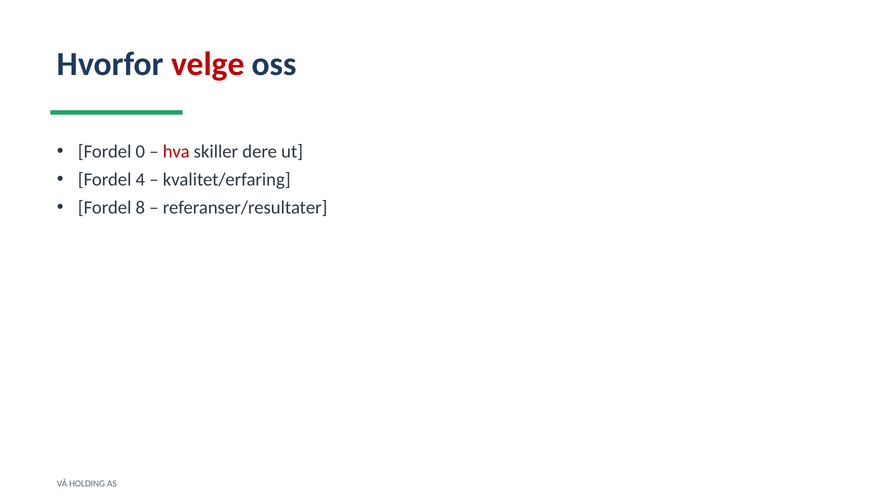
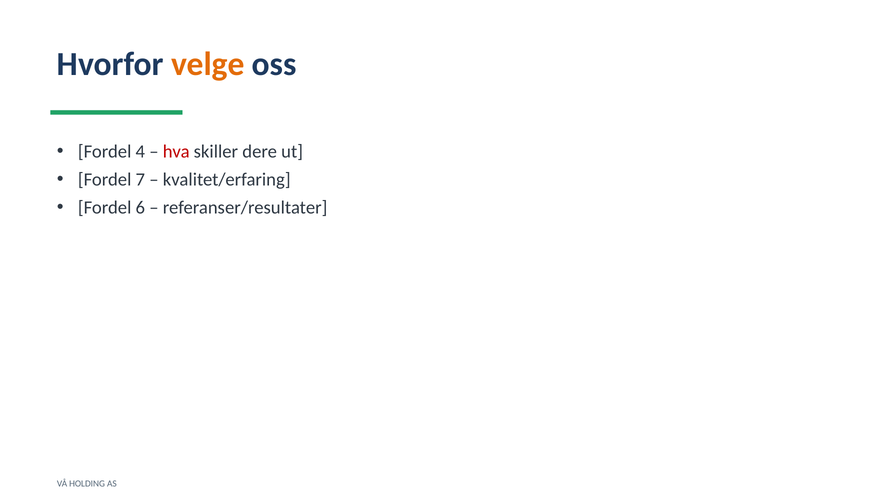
velge colour: red -> orange (208, 64)
0: 0 -> 4 (140, 152)
4: 4 -> 7 (140, 180)
8: 8 -> 6 (140, 208)
